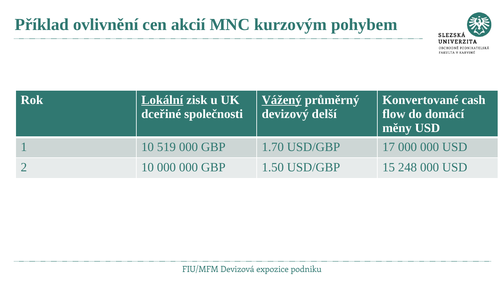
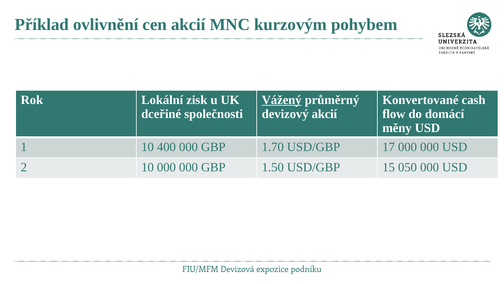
Lokální underline: present -> none (162, 100)
devizový delší: delší -> akcií (324, 114)
519: 519 -> 400 (166, 147)
248: 248 -> 050 (408, 167)
